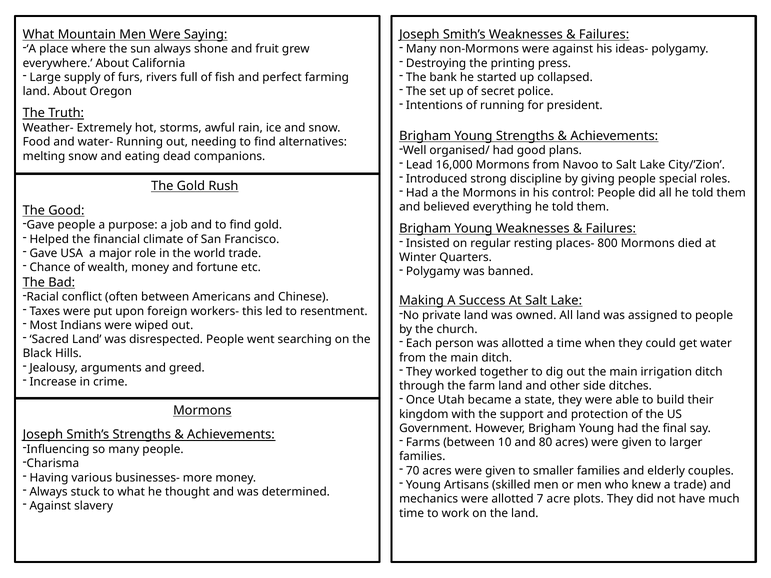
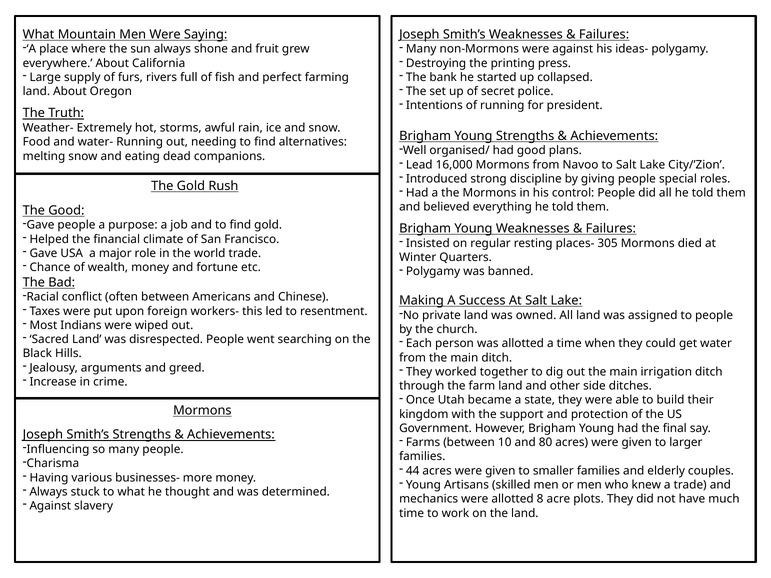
800: 800 -> 305 (608, 243)
70: 70 -> 44 (413, 471)
7: 7 -> 8 (540, 499)
